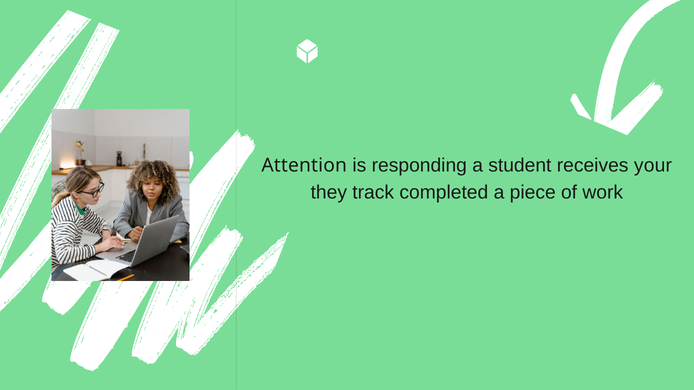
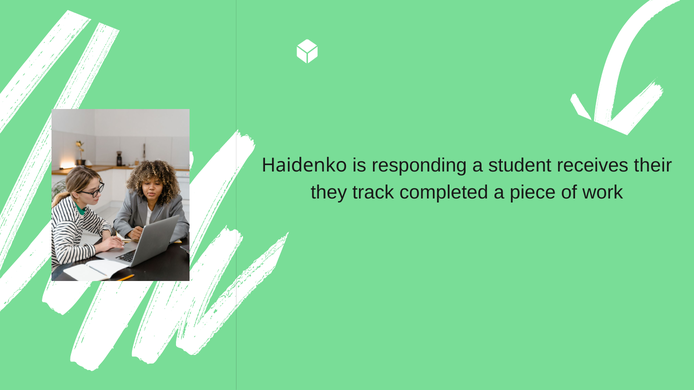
Attention: Attention -> Haidenko (304, 166)
your: your -> their (653, 166)
